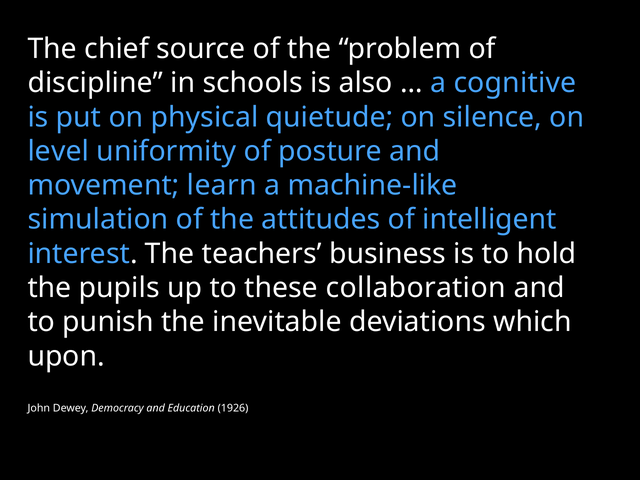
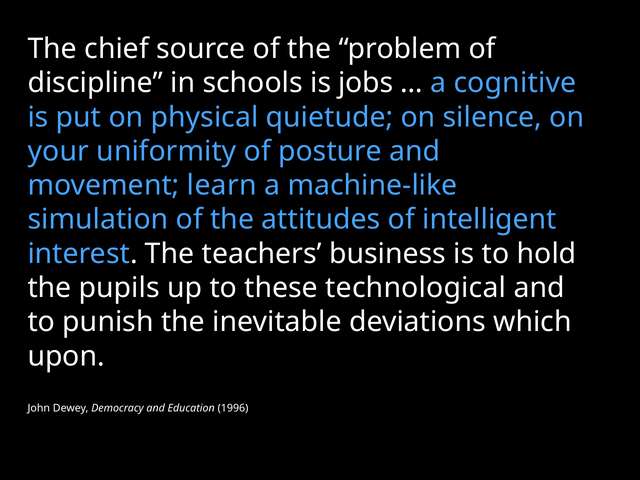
also: also -> jobs (366, 83)
level: level -> your (58, 151)
collaboration: collaboration -> technological (416, 288)
1926: 1926 -> 1996 (233, 408)
